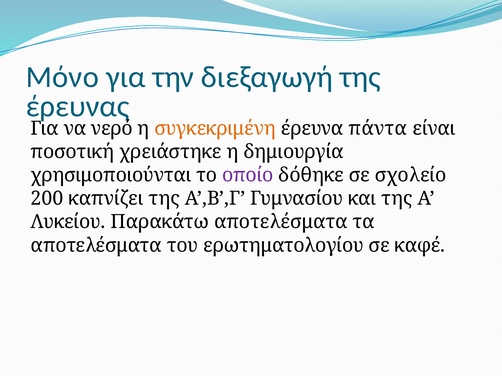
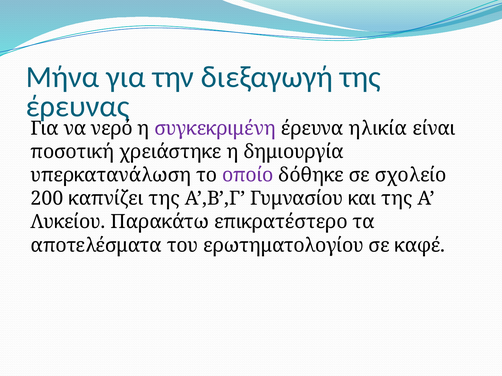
Μόνο: Μόνο -> Μήνα (62, 77)
συγκεκριμένη colour: orange -> purple (215, 129)
πάντα: πάντα -> ηλικία (378, 129)
χρησιμοποιούνται: χρησιμοποιούνται -> υπερκατανάλωση (111, 175)
Παρακάτω αποτελέσματα: αποτελέσματα -> επικρατέστερο (281, 222)
